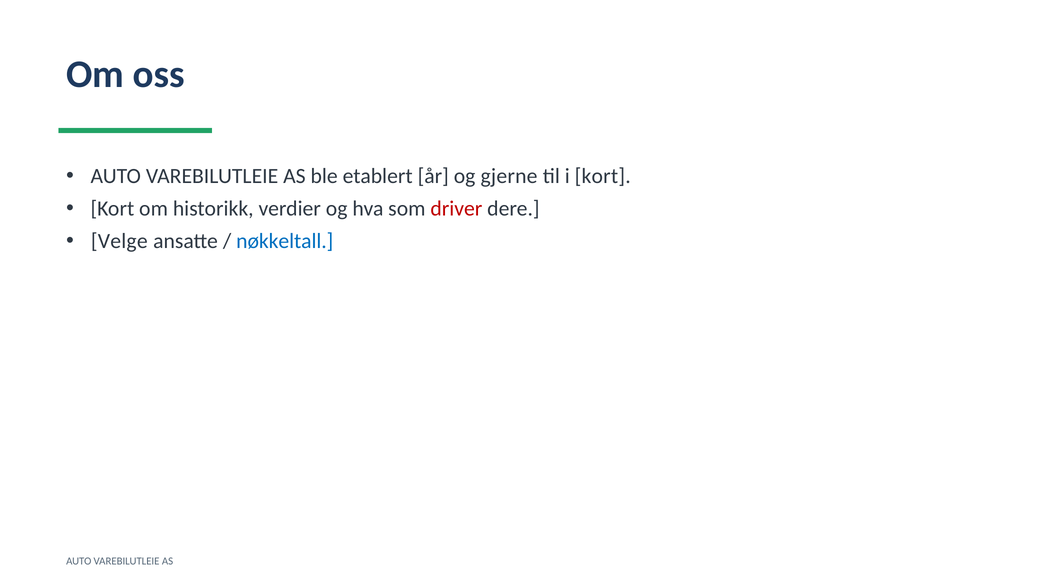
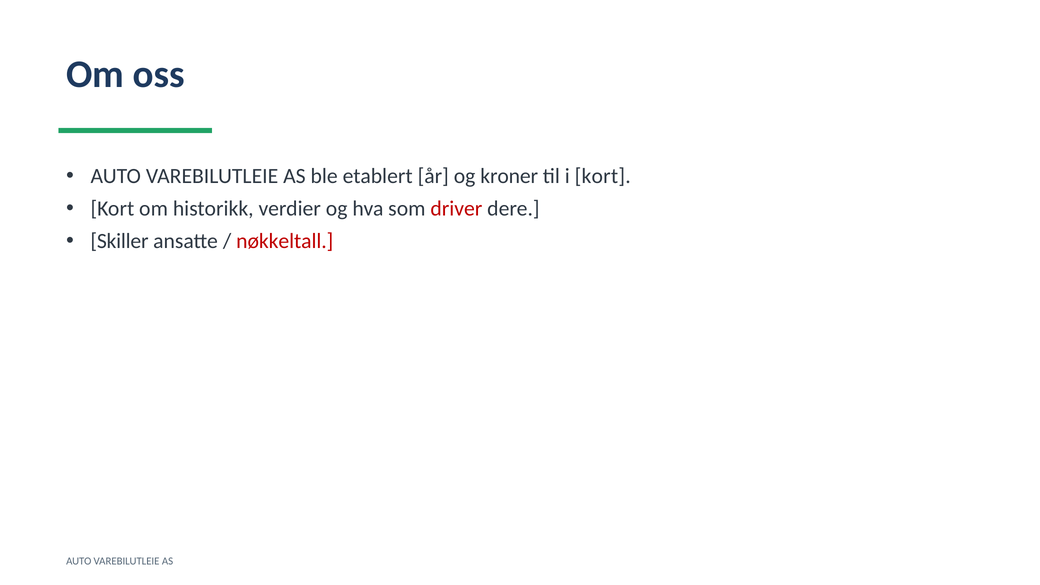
gjerne: gjerne -> kroner (509, 176)
Velge: Velge -> Skiller (120, 241)
nøkkeltall colour: blue -> red (285, 241)
